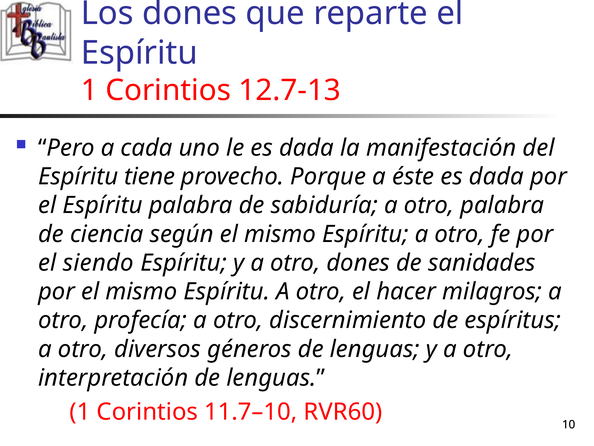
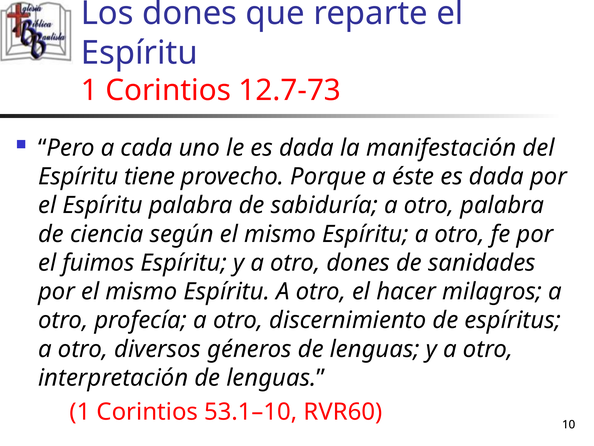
12.7-13: 12.7-13 -> 12.7-73 (290, 90)
siendo: siendo -> fuimos (98, 263)
11.7–10: 11.7–10 -> 53.1–10 (251, 411)
